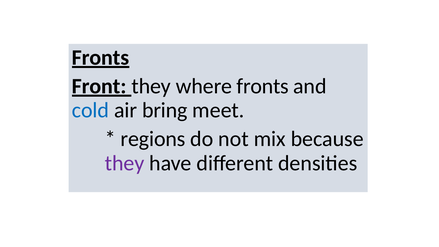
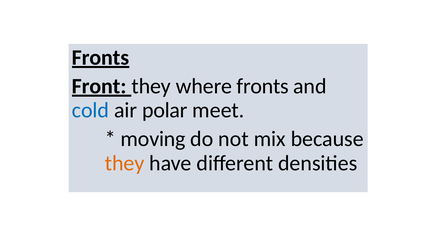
bring: bring -> polar (165, 110)
regions: regions -> moving (153, 139)
they colour: purple -> orange (125, 163)
